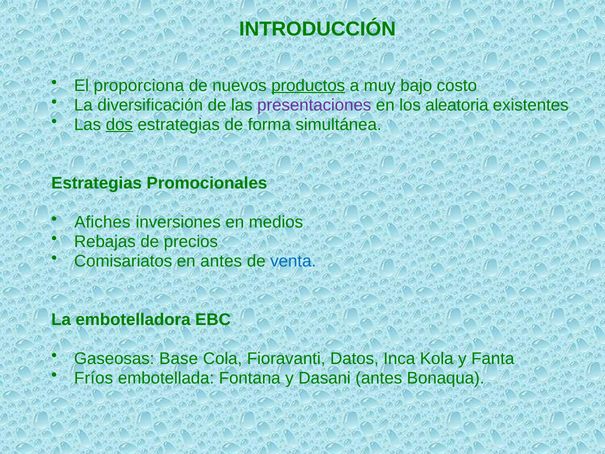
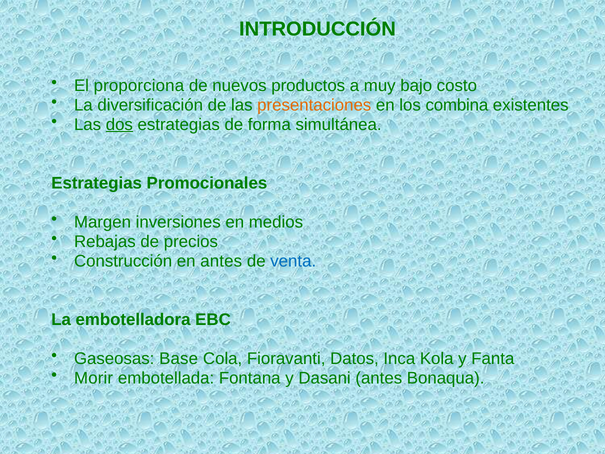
productos underline: present -> none (308, 85)
presentaciones colour: purple -> orange (314, 105)
aleatoria: aleatoria -> combina (457, 105)
Afiches: Afiches -> Margen (103, 222)
Comisariatos: Comisariatos -> Construcción (123, 261)
Fríos: Fríos -> Morir (94, 378)
